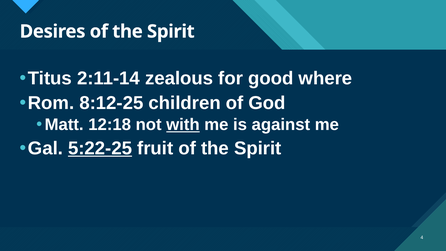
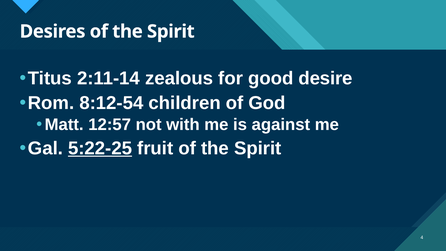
where: where -> desire (326, 78)
8:12-25: 8:12-25 -> 8:12-54 (111, 103)
12:18: 12:18 -> 12:57 (110, 124)
with underline: present -> none (183, 124)
